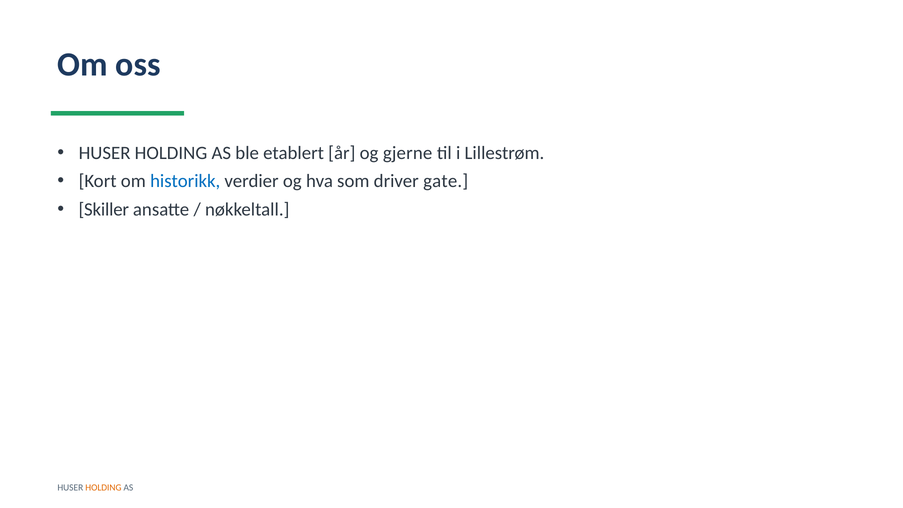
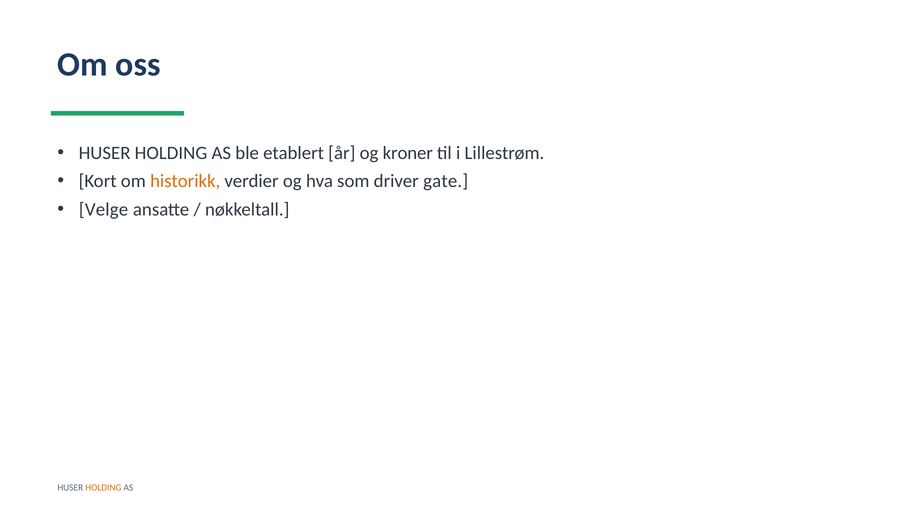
gjerne: gjerne -> kroner (408, 153)
historikk colour: blue -> orange (185, 181)
Skiller: Skiller -> Velge (104, 209)
